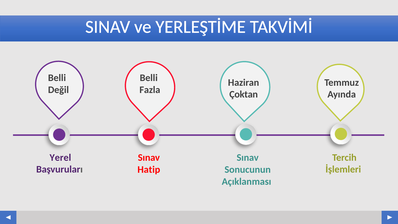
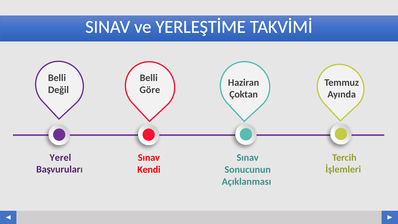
Fazla: Fazla -> Göre (150, 90)
Hatip: Hatip -> Kendi (149, 169)
